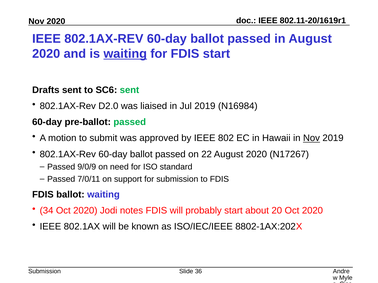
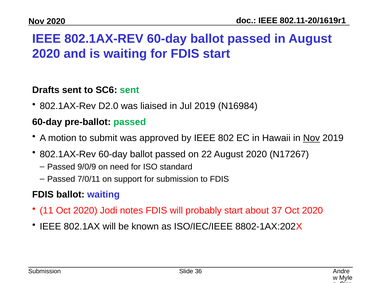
waiting underline: present -> none (125, 54)
34: 34 -> 11 (47, 211)
20: 20 -> 37 (277, 211)
